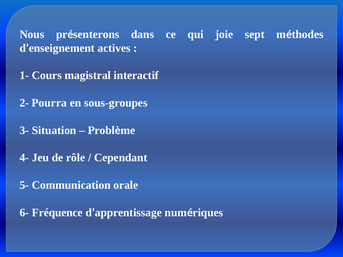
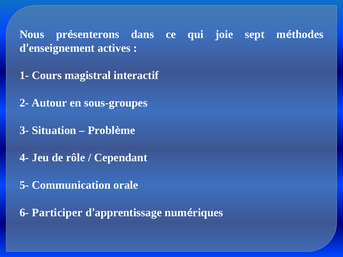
Pourra: Pourra -> Autour (49, 103)
Fréquence: Fréquence -> Participer (57, 213)
